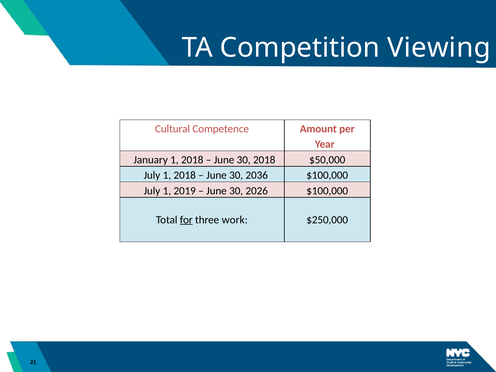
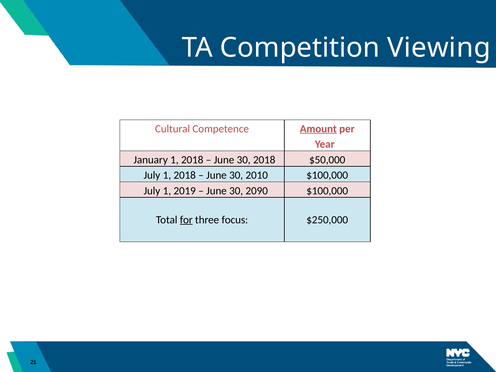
Amount underline: none -> present (318, 129)
2036: 2036 -> 2010 (257, 175)
2026: 2026 -> 2090 (257, 191)
work: work -> focus (235, 220)
